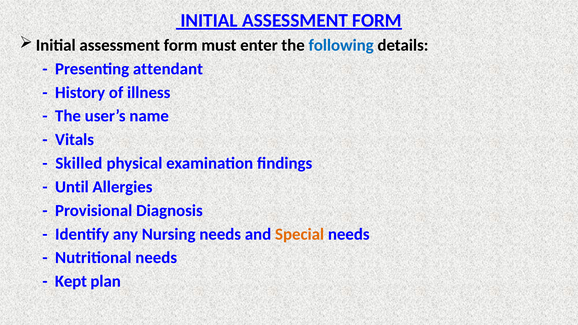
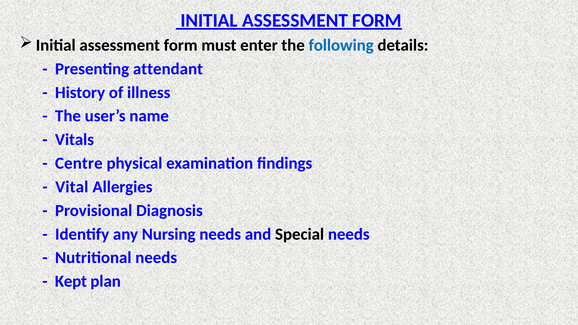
Skilled: Skilled -> Centre (79, 163)
Until: Until -> Vital (72, 187)
Special colour: orange -> black (300, 234)
